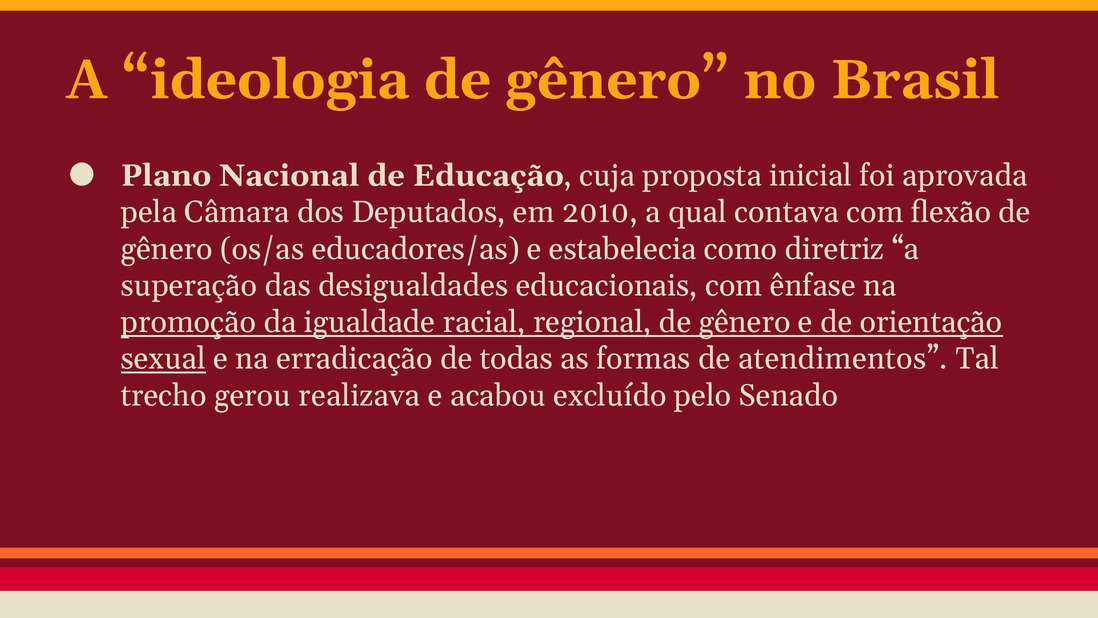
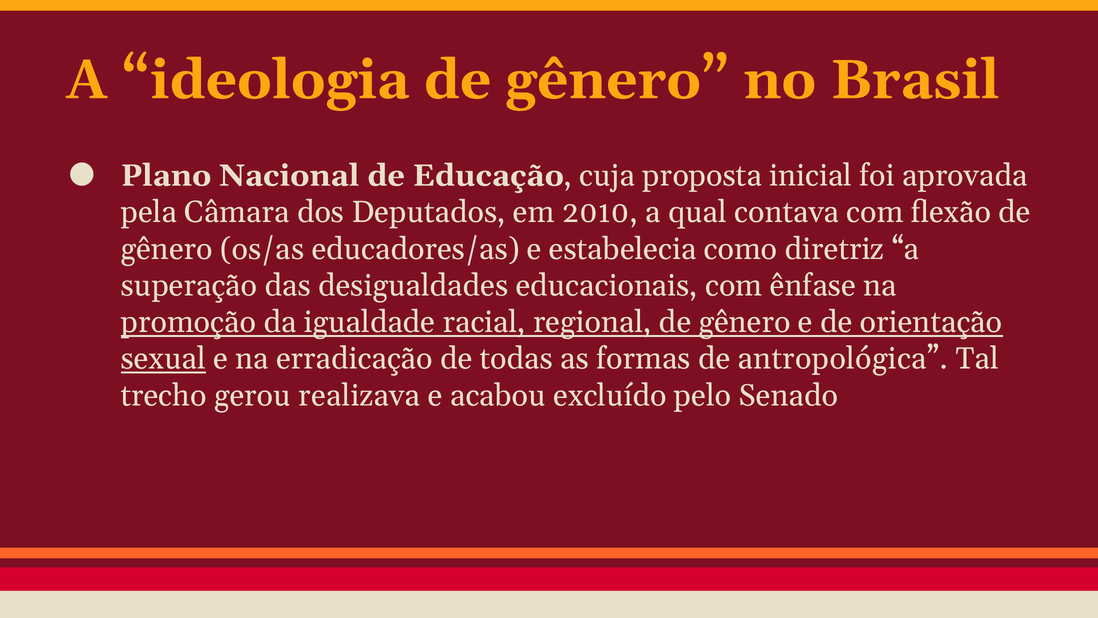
atendimentos: atendimentos -> antropológica (843, 359)
